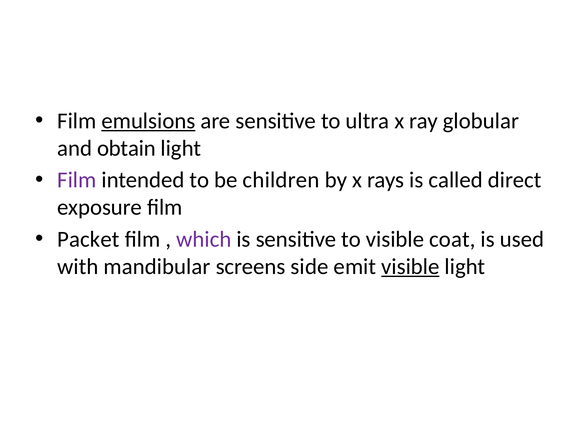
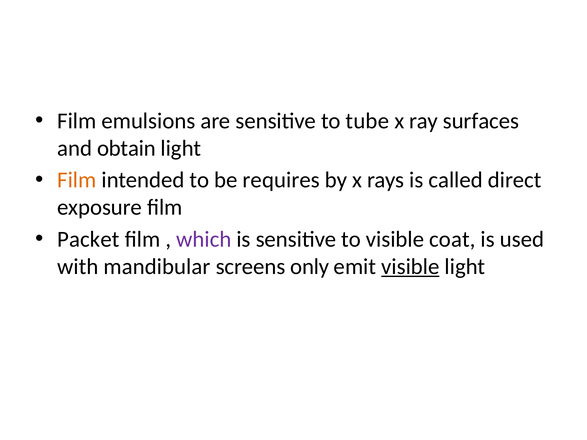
emulsions underline: present -> none (148, 121)
ultra: ultra -> tube (367, 121)
globular: globular -> surfaces (481, 121)
Film colour: purple -> orange (77, 180)
children: children -> requires (281, 180)
side: side -> only (310, 267)
